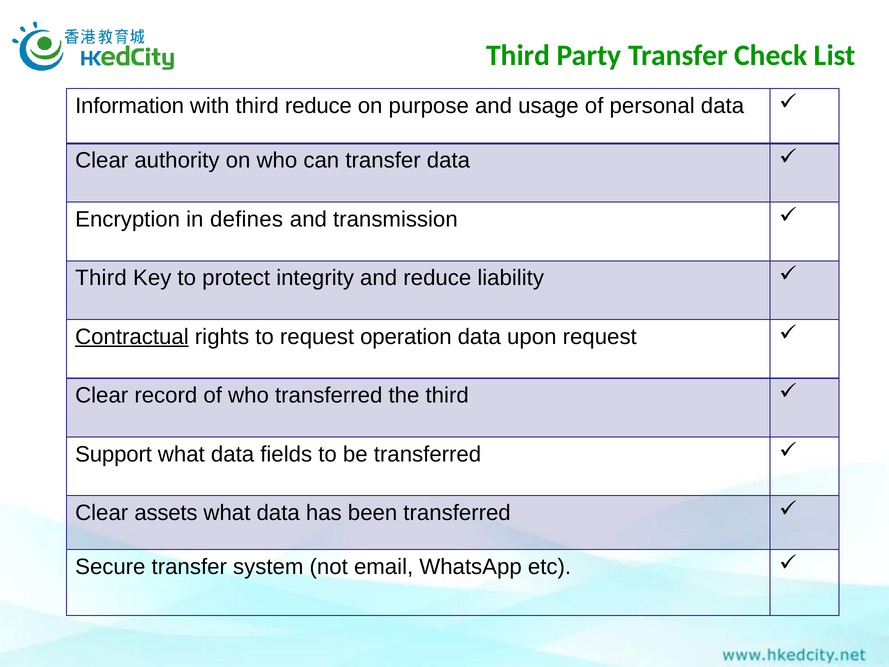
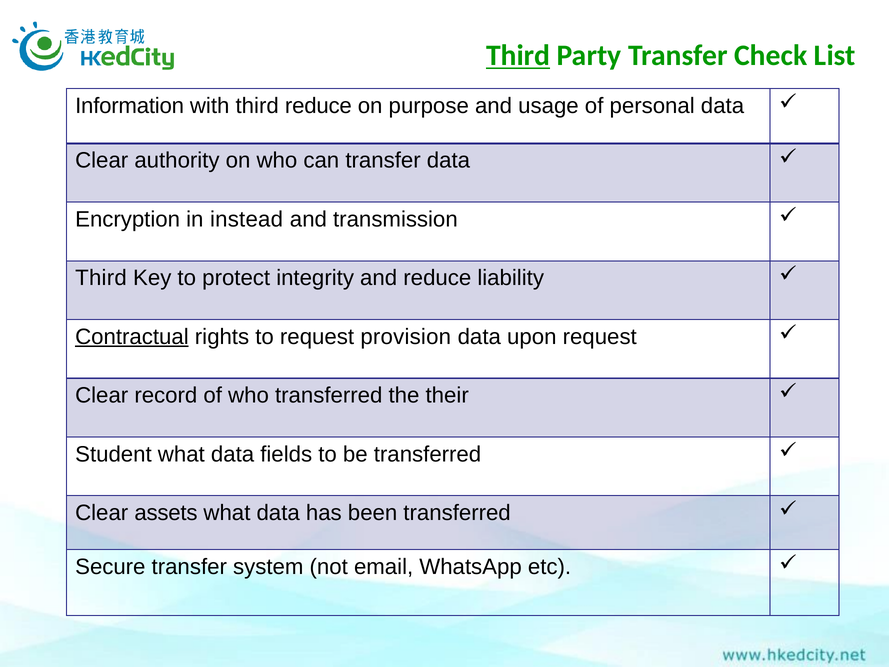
Third underline: none -> present (518, 55)
defines: defines -> instead (247, 219)
operation: operation -> provision (406, 337)
the third: third -> their (447, 395)
Support: Support -> Student (113, 454)
